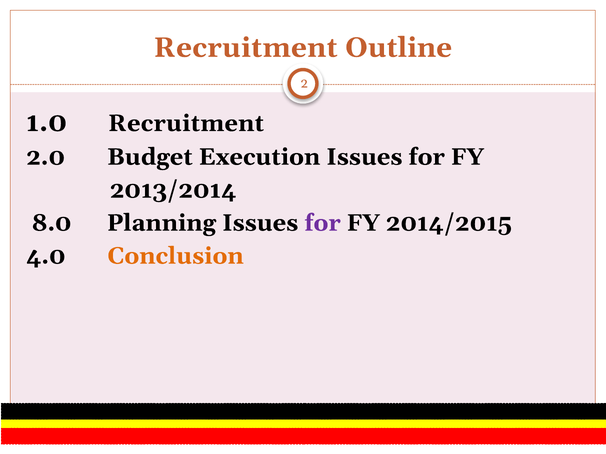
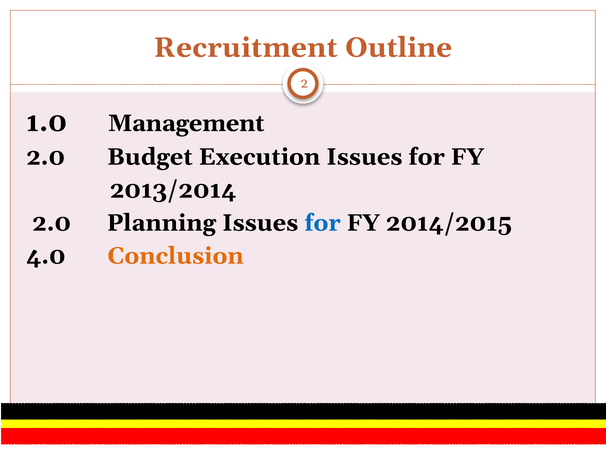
1.0 Recruitment: Recruitment -> Management (186, 123)
8.0: 8.0 -> 2.0 (51, 223)
for colour: purple -> blue (322, 223)
